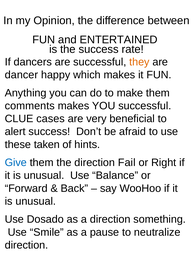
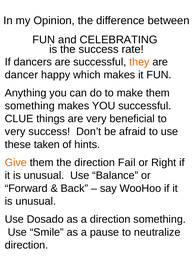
ENTERTAINED: ENTERTAINED -> CELEBRATING (119, 40)
comments: comments -> something (30, 106)
cases: cases -> things (51, 118)
alert: alert -> very (15, 131)
Give colour: blue -> orange (16, 162)
